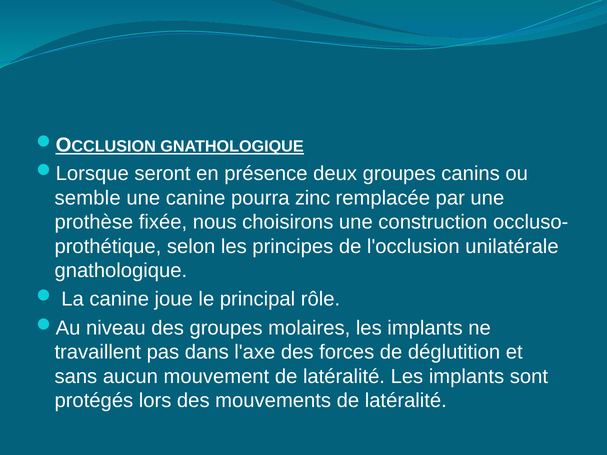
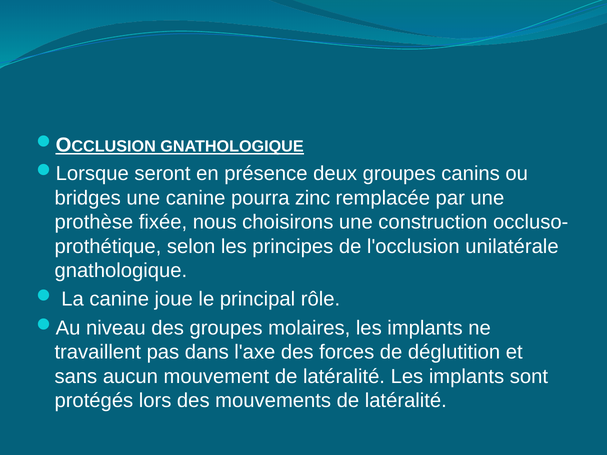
semble: semble -> bridges (88, 198)
